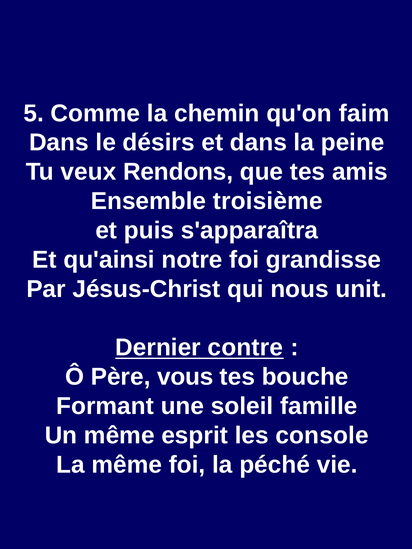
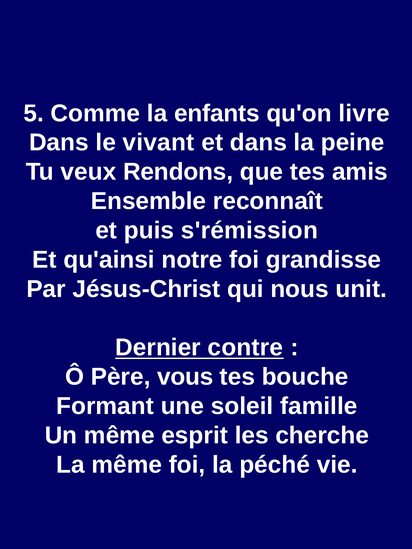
chemin: chemin -> enfants (217, 113)
faim: faim -> livre (364, 113)
désirs: désirs -> vivant (159, 143)
troisième: troisième -> reconnaît (268, 201)
s'apparaîtra: s'apparaîtra -> s'rémission (249, 231)
console: console -> cherche (322, 436)
